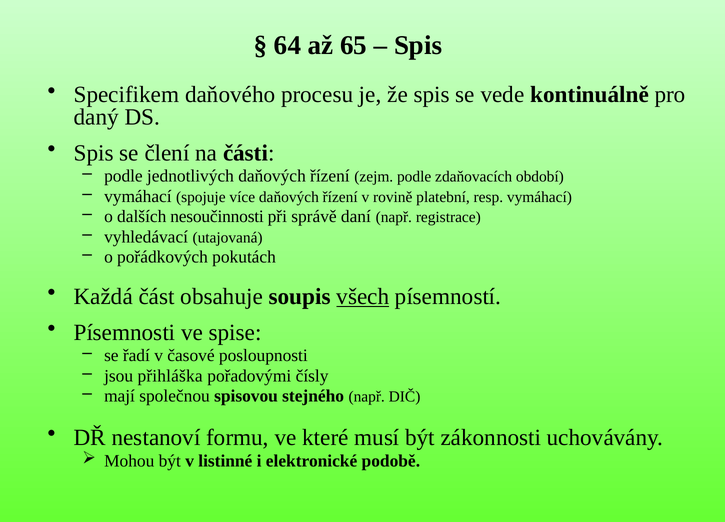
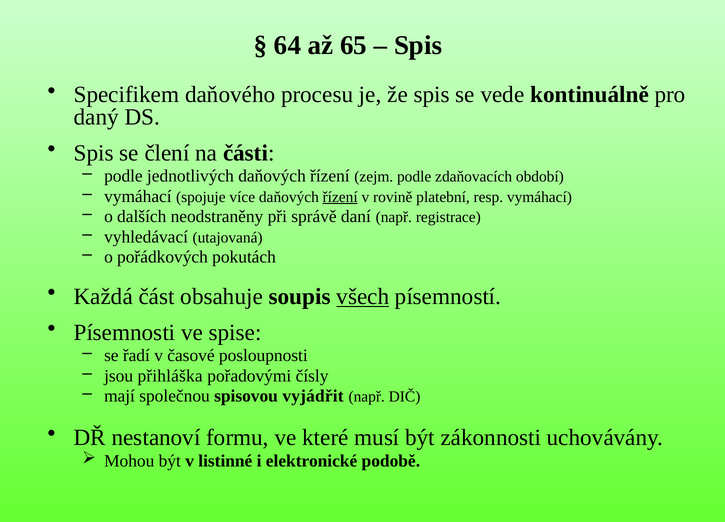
řízení underline: none -> present (340, 197)
nesoučinnosti: nesoučinnosti -> neodstraněny (217, 217)
stejného: stejného -> vyjádřit (313, 396)
